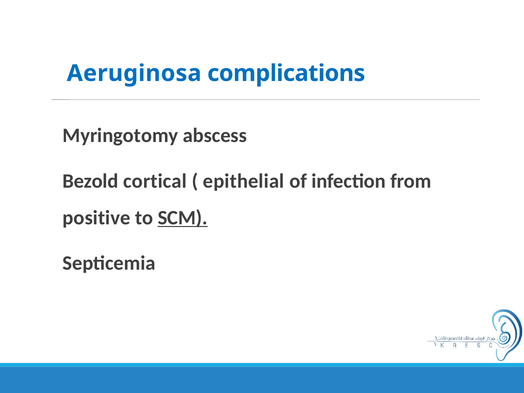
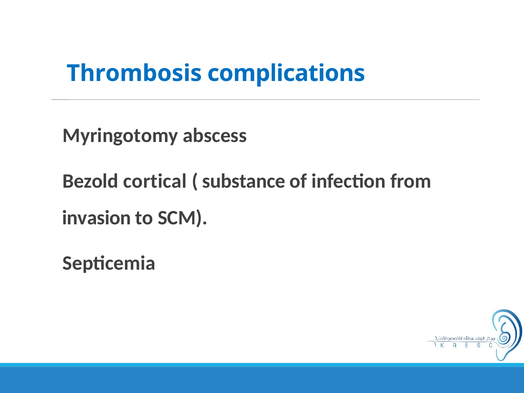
Aeruginosa: Aeruginosa -> Thrombosis (134, 73)
epithelial: epithelial -> substance (244, 181)
positive: positive -> invasion (97, 218)
SCM underline: present -> none (183, 218)
